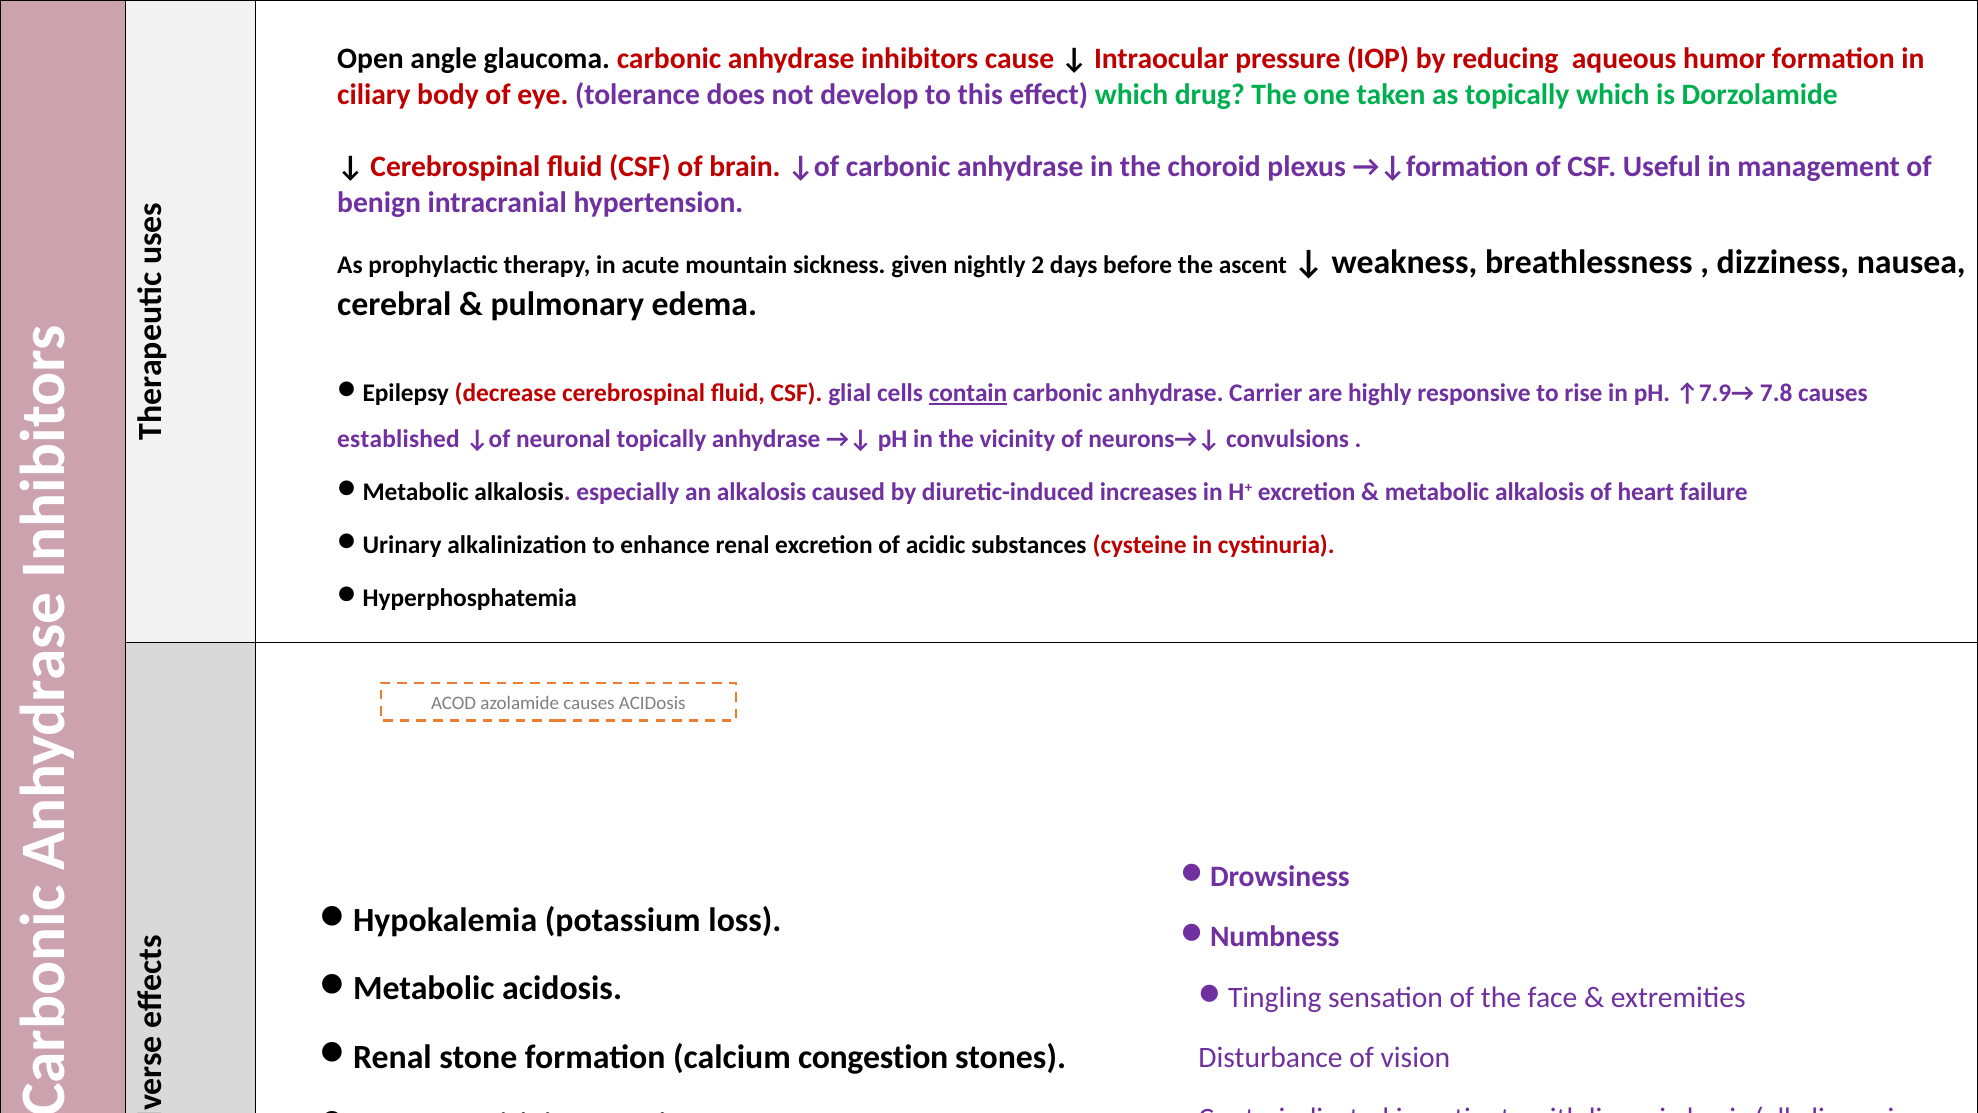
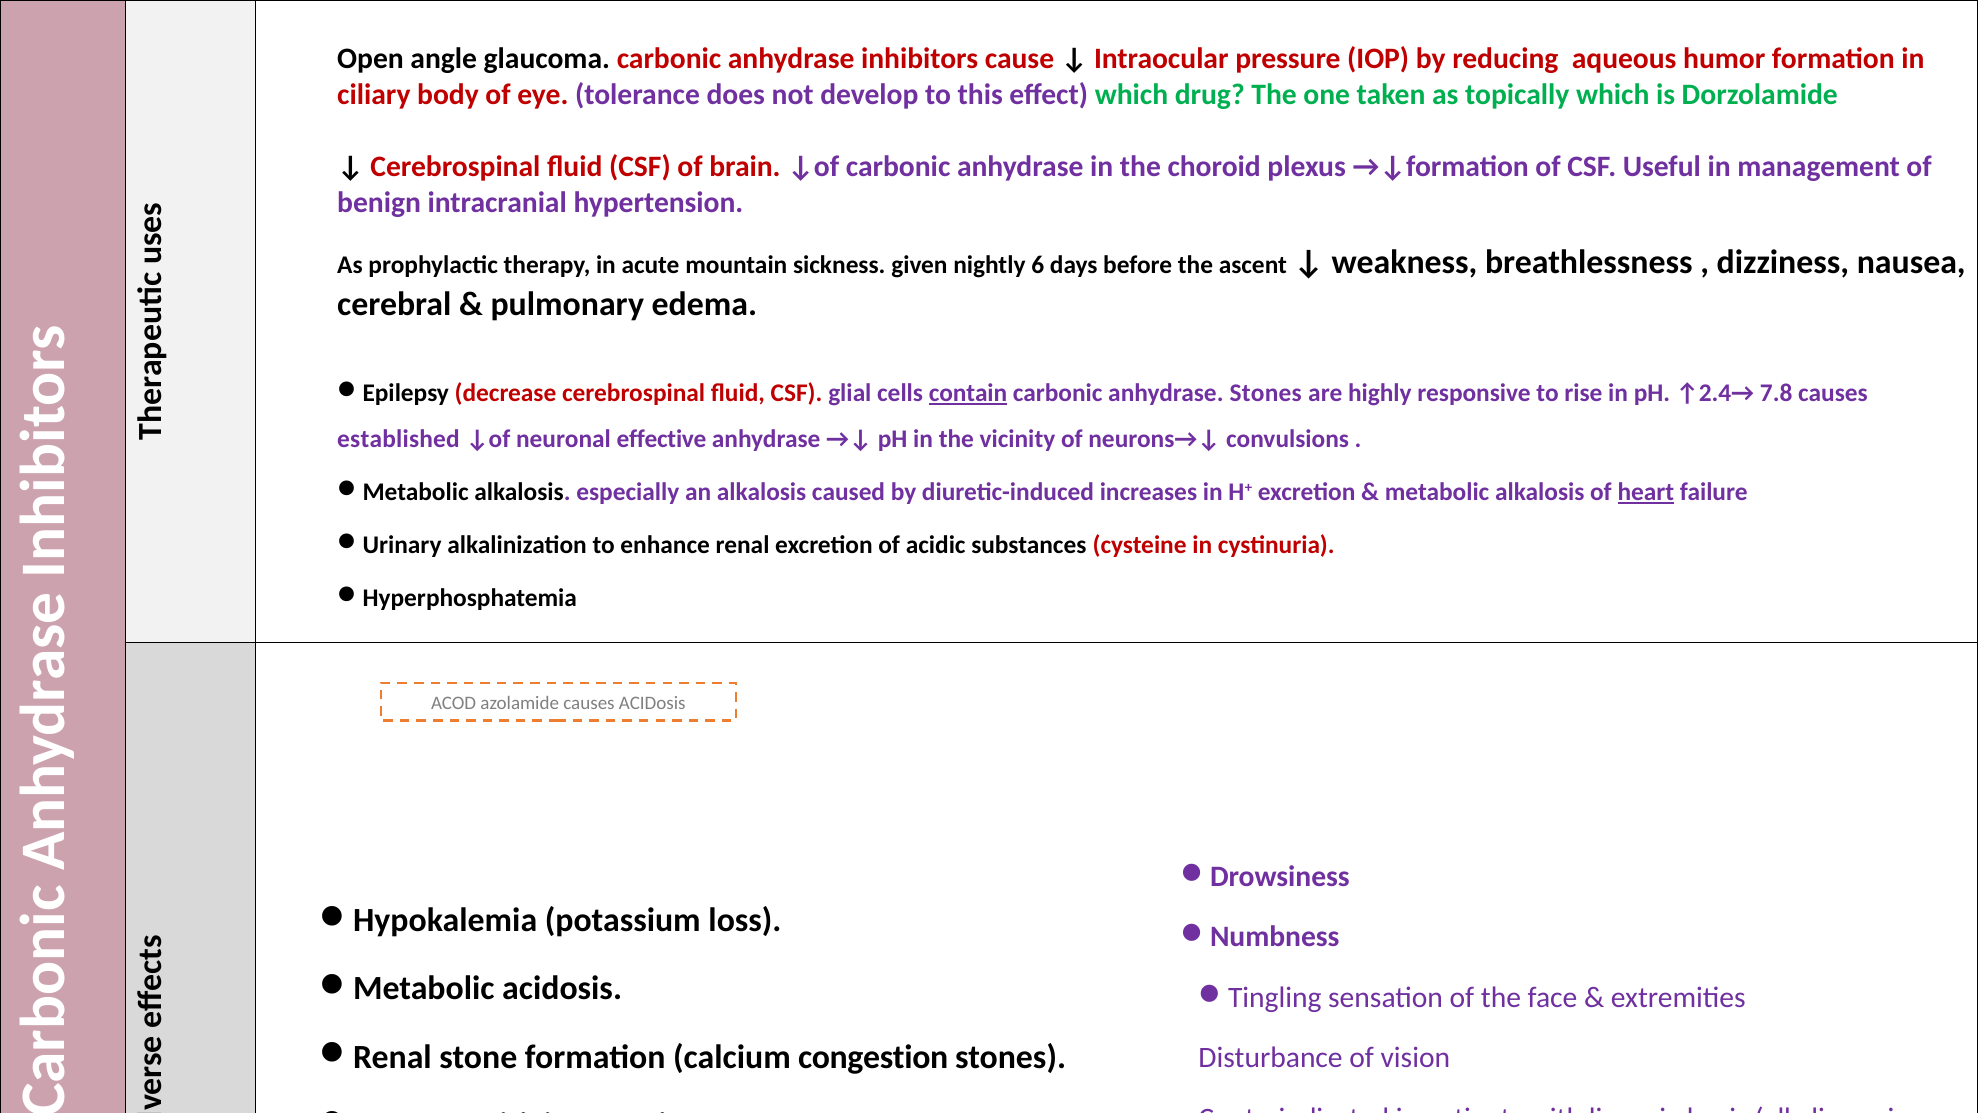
2: 2 -> 6 (1038, 265)
anhydrase Carrier: Carrier -> Stones (1266, 393)
↑7.9→: ↑7.9→ -> ↑2.4→ (1715, 393)
neuronal topically: topically -> effective (662, 439)
heart underline: none -> present (1646, 492)
